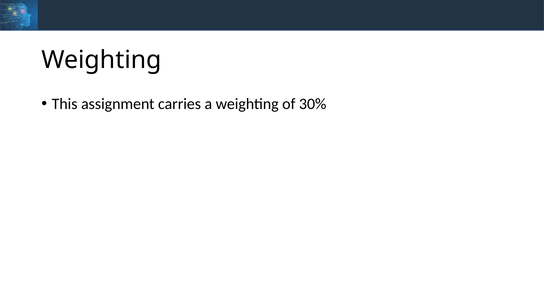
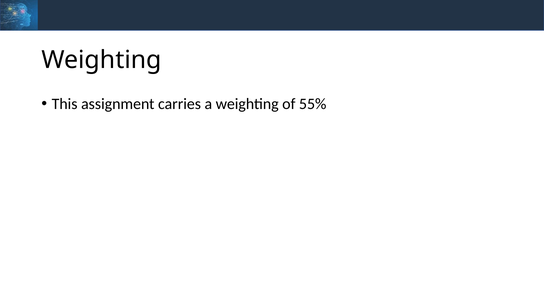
30%: 30% -> 55% (313, 104)
